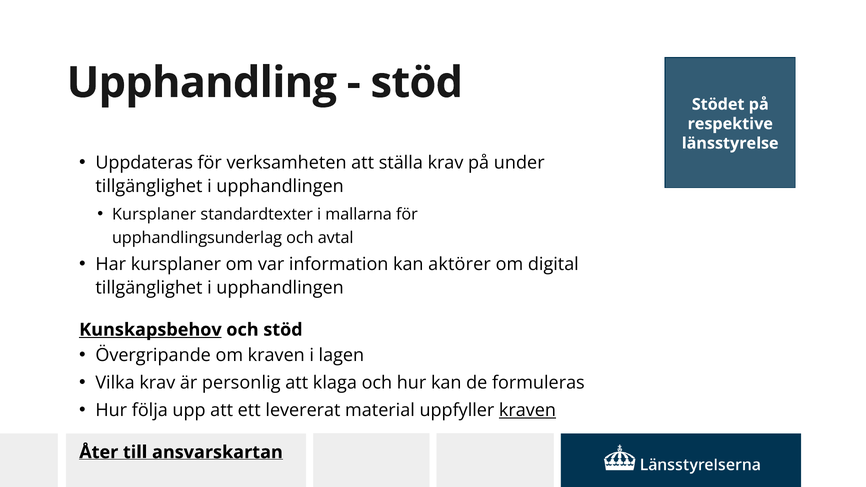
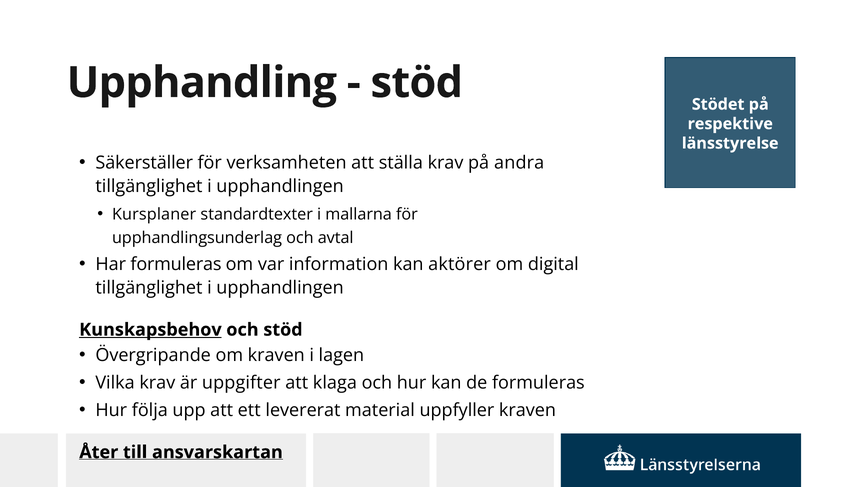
Uppdateras: Uppdateras -> Säkerställer (144, 163)
under: under -> andra (519, 163)
Har kursplaner: kursplaner -> formuleras (176, 264)
personlig: personlig -> uppgifter (241, 383)
kraven underline: present -> none (527, 410)
